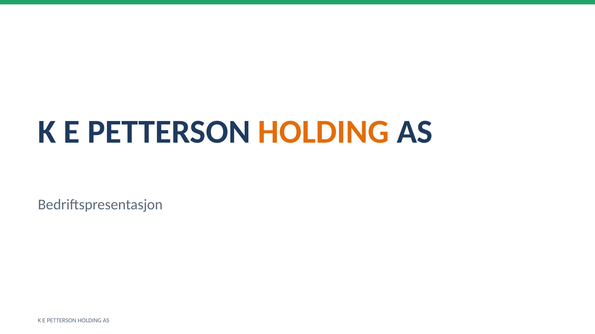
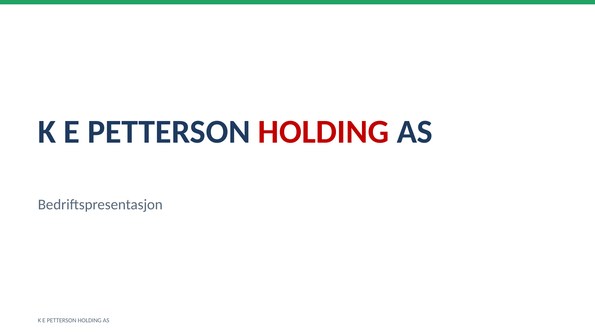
HOLDING colour: orange -> red (324, 132)
